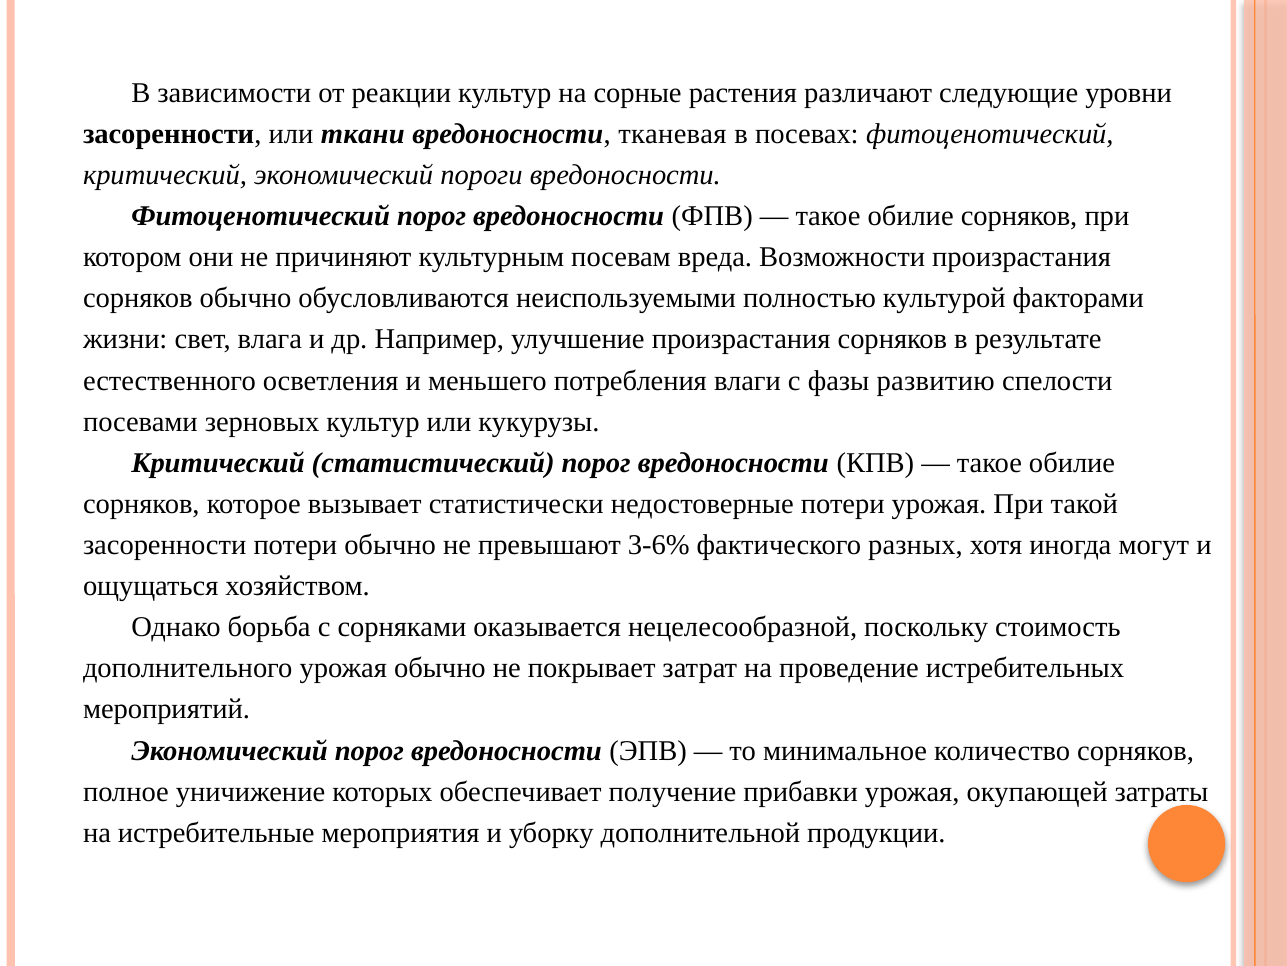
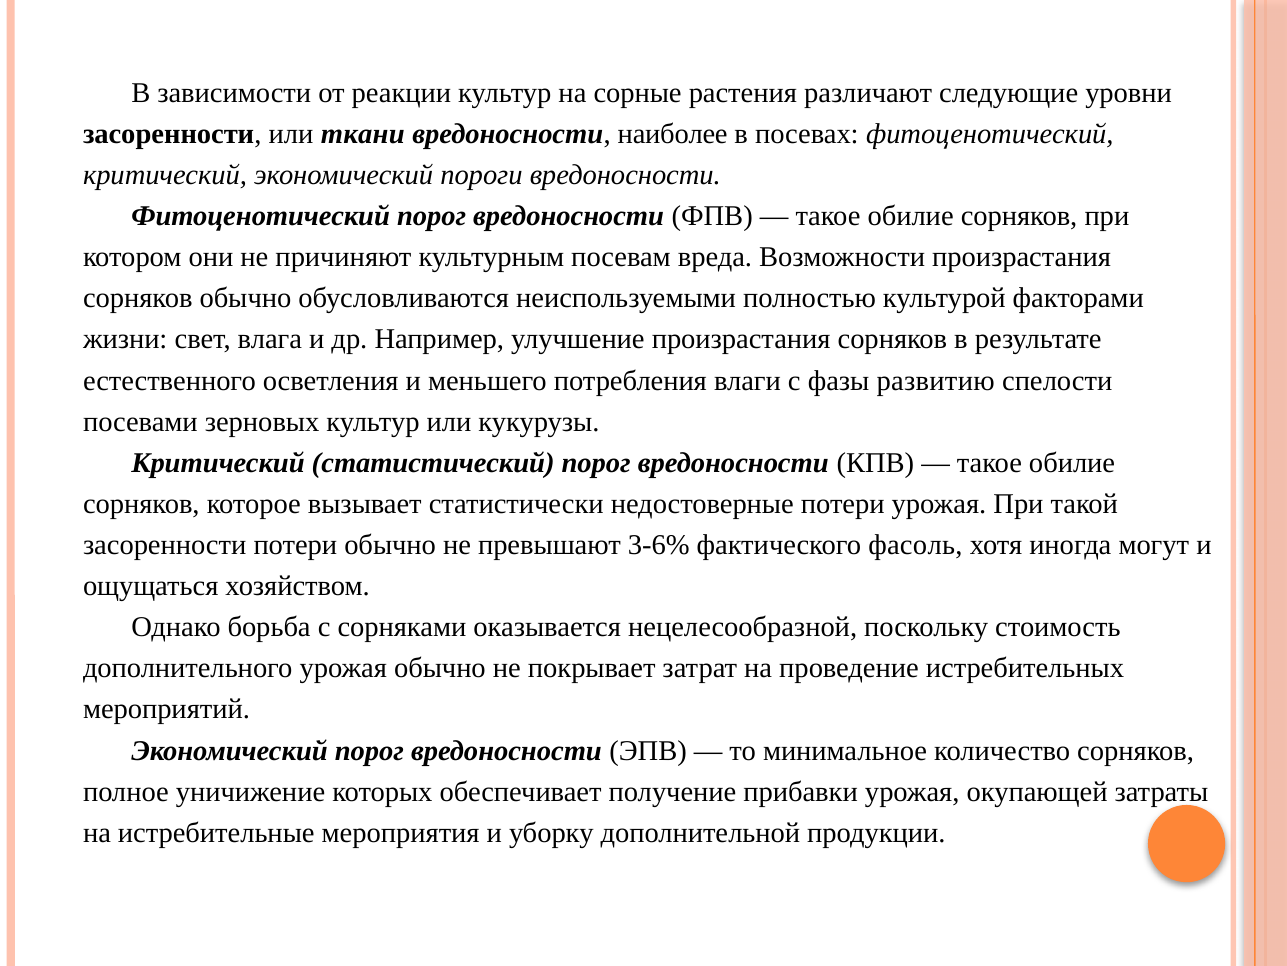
тканевая: тканевая -> наиболее (673, 134)
разных: разных -> фасоль (915, 545)
